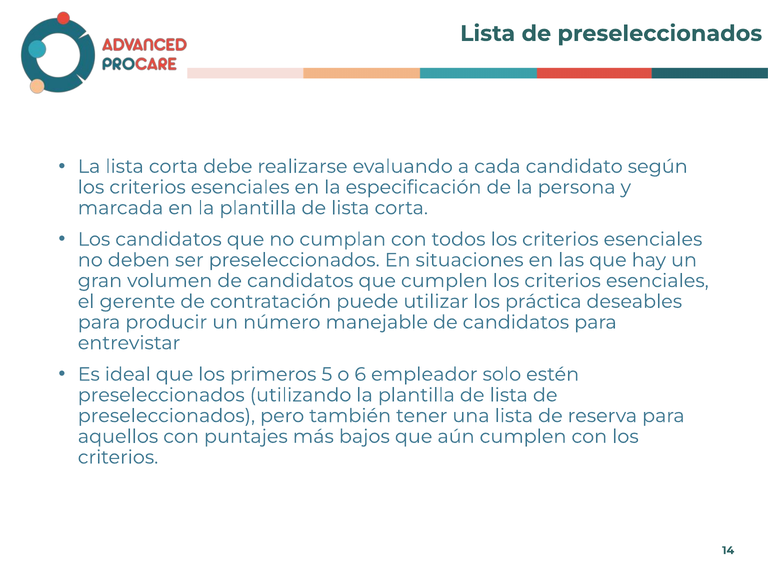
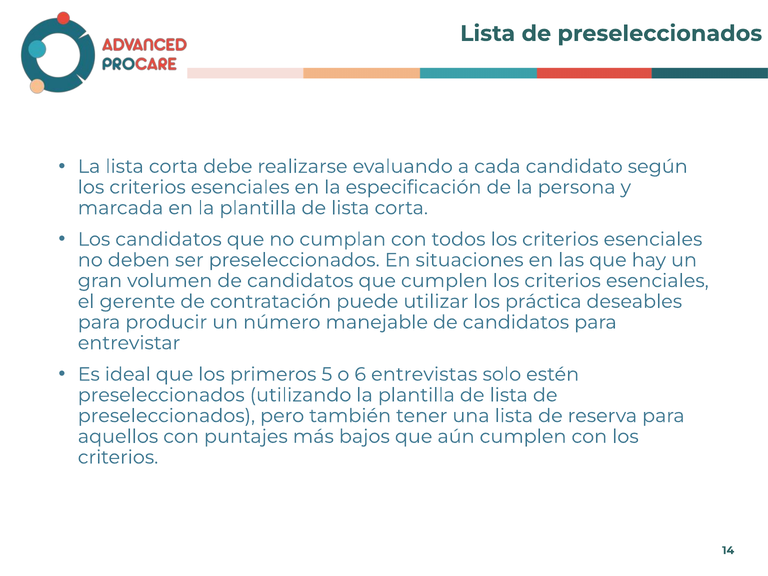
empleador: empleador -> entrevistas (424, 374)
